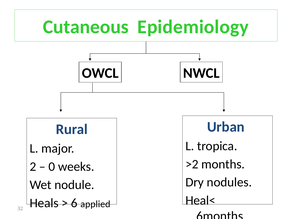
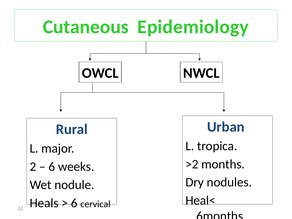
0: 0 -> 6 (52, 167)
applied: applied -> cervical (95, 204)
